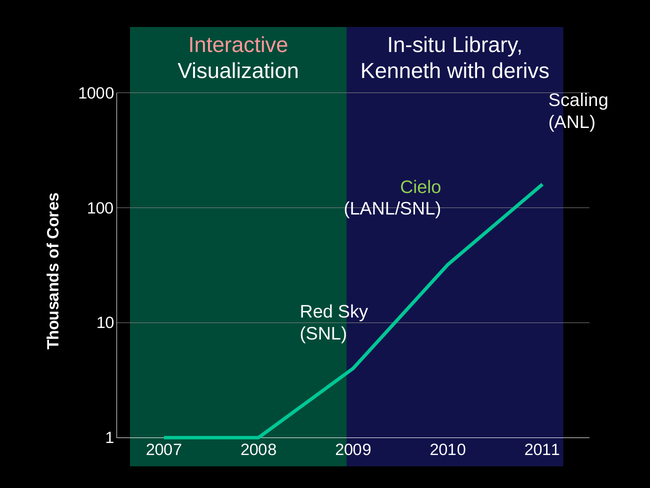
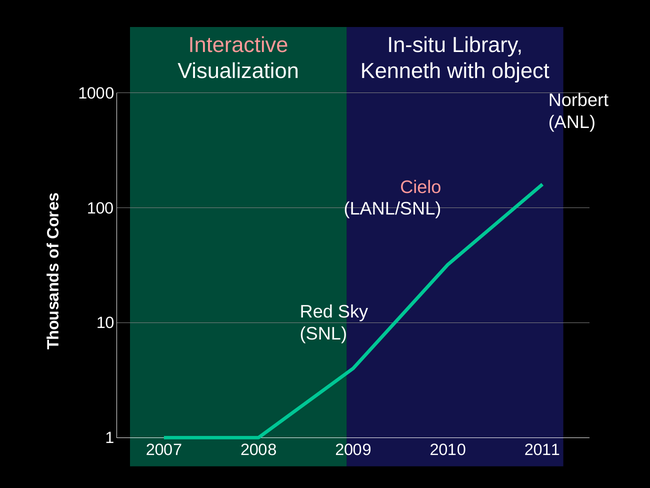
derivs: derivs -> object (521, 71)
Scaling: Scaling -> Norbert (578, 100)
Cielo colour: light green -> pink (421, 187)
